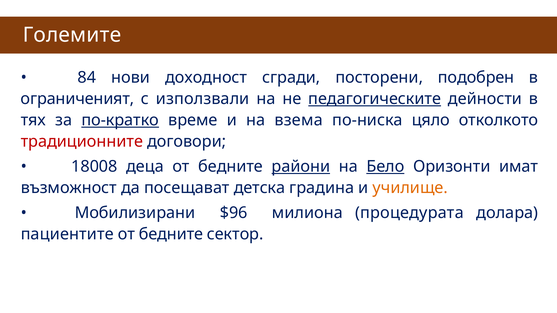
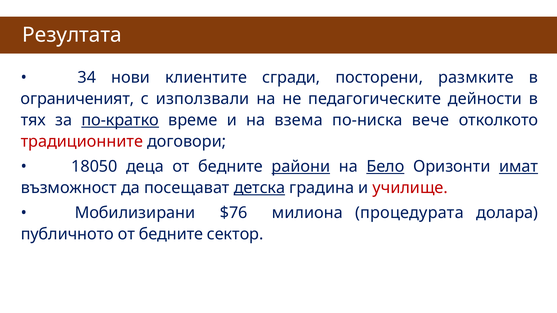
Големите: Големите -> Резултата (72, 35)
84: 84 -> 34 (87, 78)
доходност: доходност -> клиентите (206, 78)
подобрен: подобрен -> размките (476, 78)
педагогическите underline: present -> none (375, 99)
цяло: цяло -> вече (431, 120)
18008: 18008 -> 18050 (94, 167)
имат underline: none -> present (519, 167)
детска underline: none -> present (259, 188)
училище colour: orange -> red (410, 188)
$96: $96 -> $76 (234, 213)
пациентите: пациентите -> публичното (67, 234)
